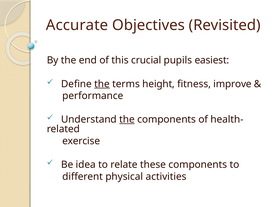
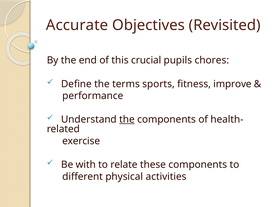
easiest: easiest -> chores (212, 60)
the underline: present -> none (102, 84)
height: height -> sports (159, 84)
idea: idea -> with (86, 165)
